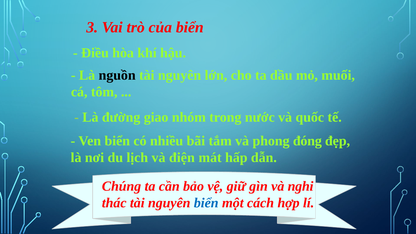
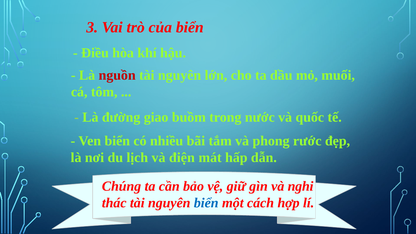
nguồn colour: black -> red (117, 75)
nhóm: nhóm -> buồm (189, 117)
đóng: đóng -> rước (307, 141)
